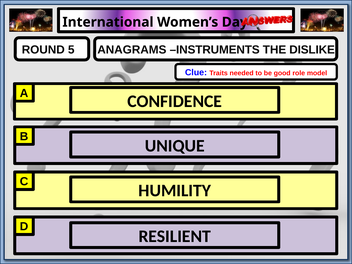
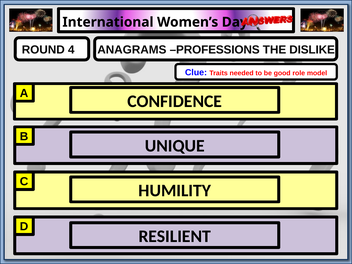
INSTRUMENTS: INSTRUMENTS -> PROFESSIONS (215, 50)
5: 5 -> 4 (71, 50)
